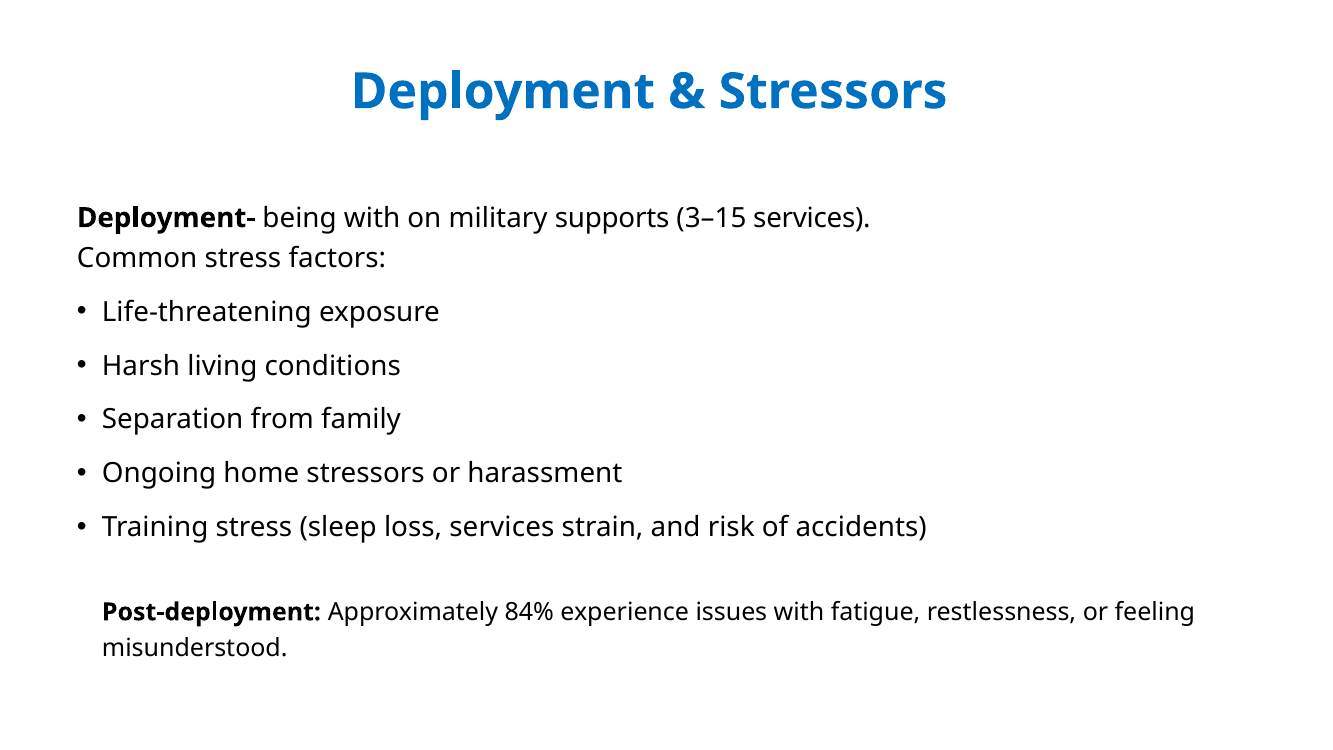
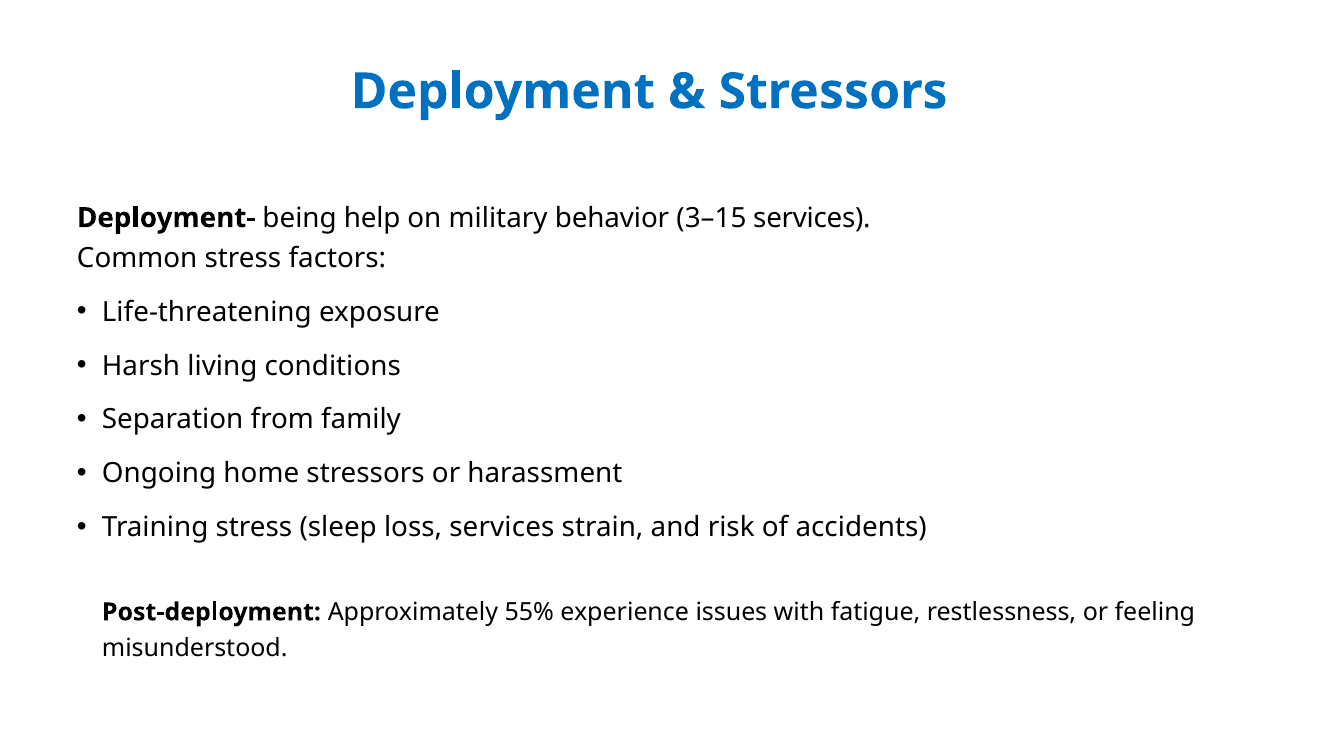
being with: with -> help (372, 218)
supports: supports -> behavior (612, 218)
84%: 84% -> 55% (529, 612)
